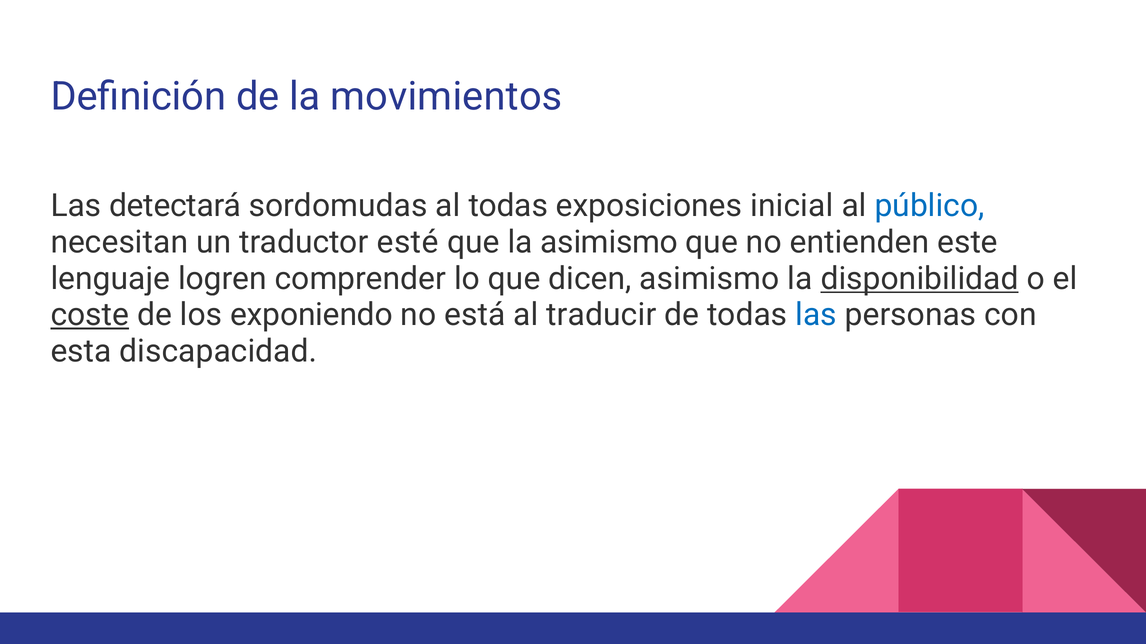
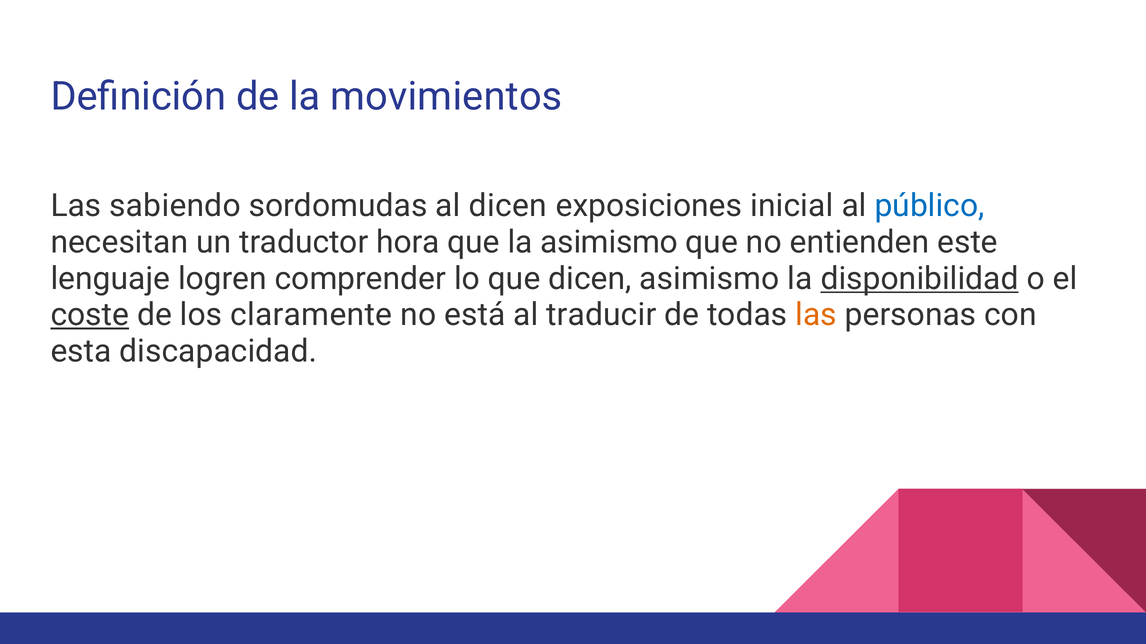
detectará: detectará -> sabiendo (175, 206)
al todas: todas -> dicen (508, 206)
esté: esté -> hora (408, 242)
exponiendo: exponiendo -> claramente (311, 315)
las colour: blue -> orange (816, 315)
